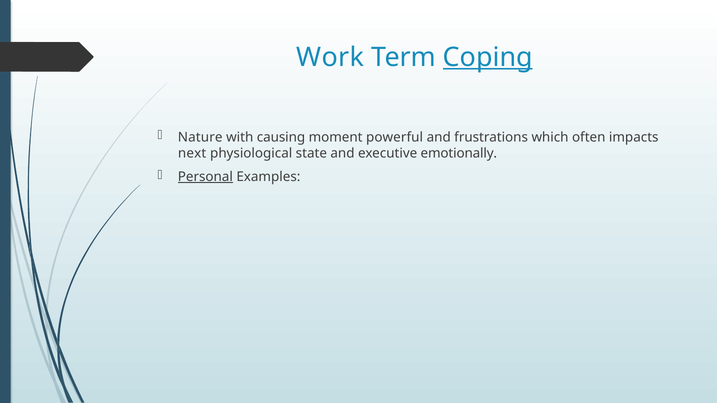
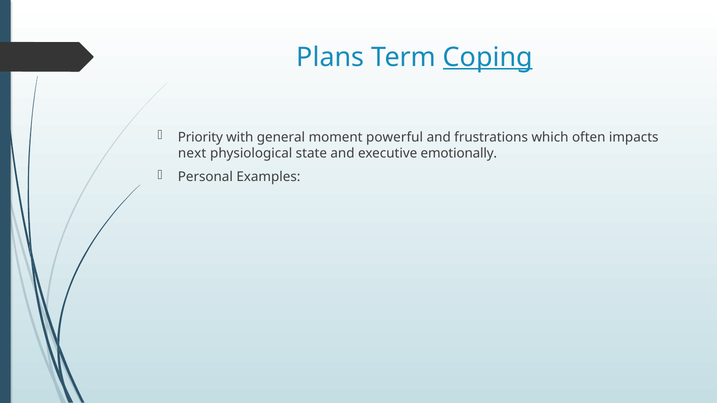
Work: Work -> Plans (330, 57)
Nature: Nature -> Priority (200, 137)
causing: causing -> general (281, 137)
Personal underline: present -> none (205, 177)
